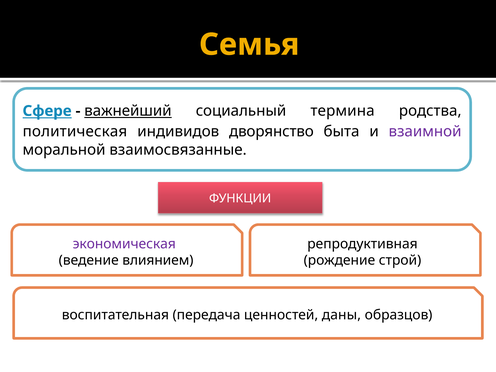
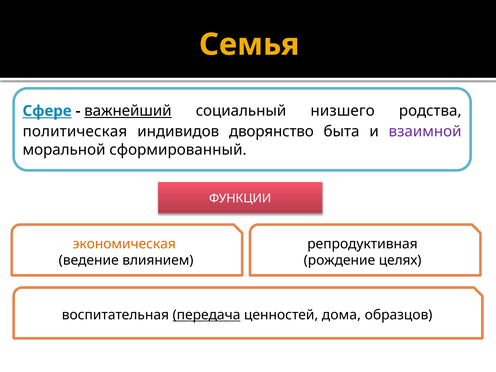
термина: термина -> низшего (343, 111)
взаимосвязанные: взаимосвязанные -> сформированный (178, 150)
экономическая colour: purple -> orange (124, 244)
строй: строй -> целях (400, 260)
передача underline: none -> present (207, 315)
даны: даны -> дома (341, 315)
